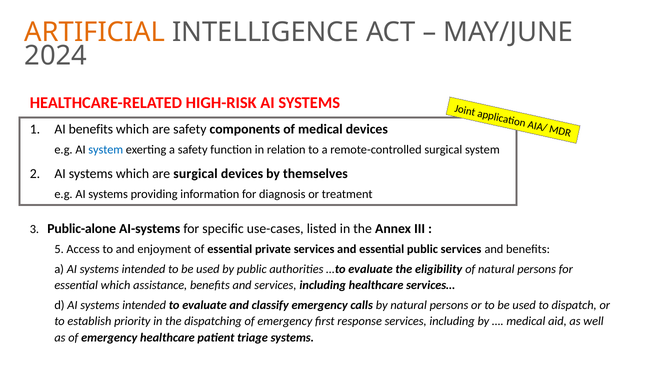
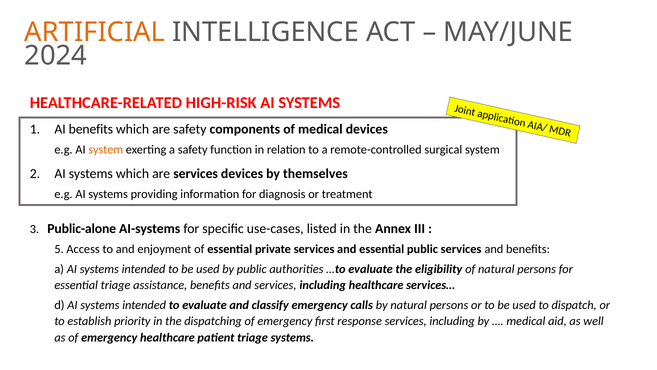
system colour: blue -> orange (106, 149)
are surgical: surgical -> services (196, 174)
essential which: which -> triage (116, 285)
